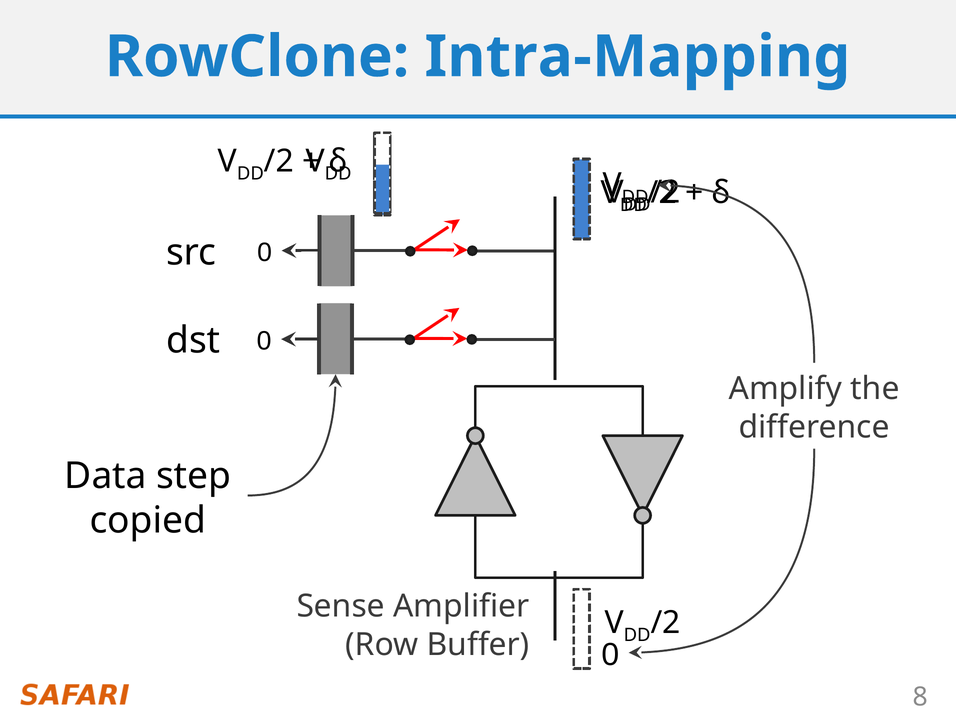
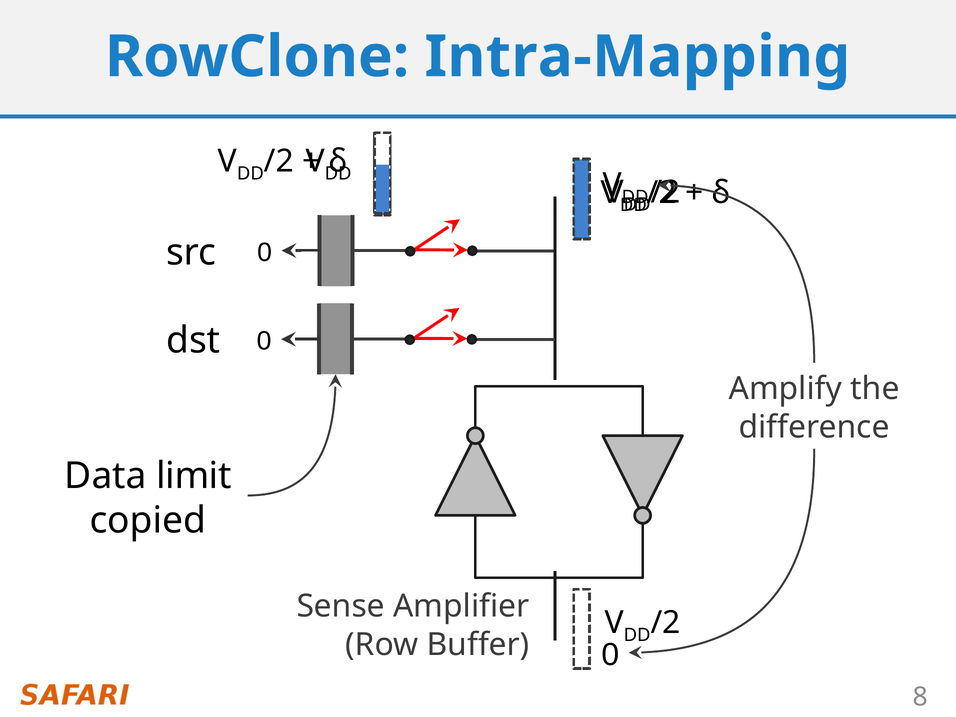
step: step -> limit (194, 476)
